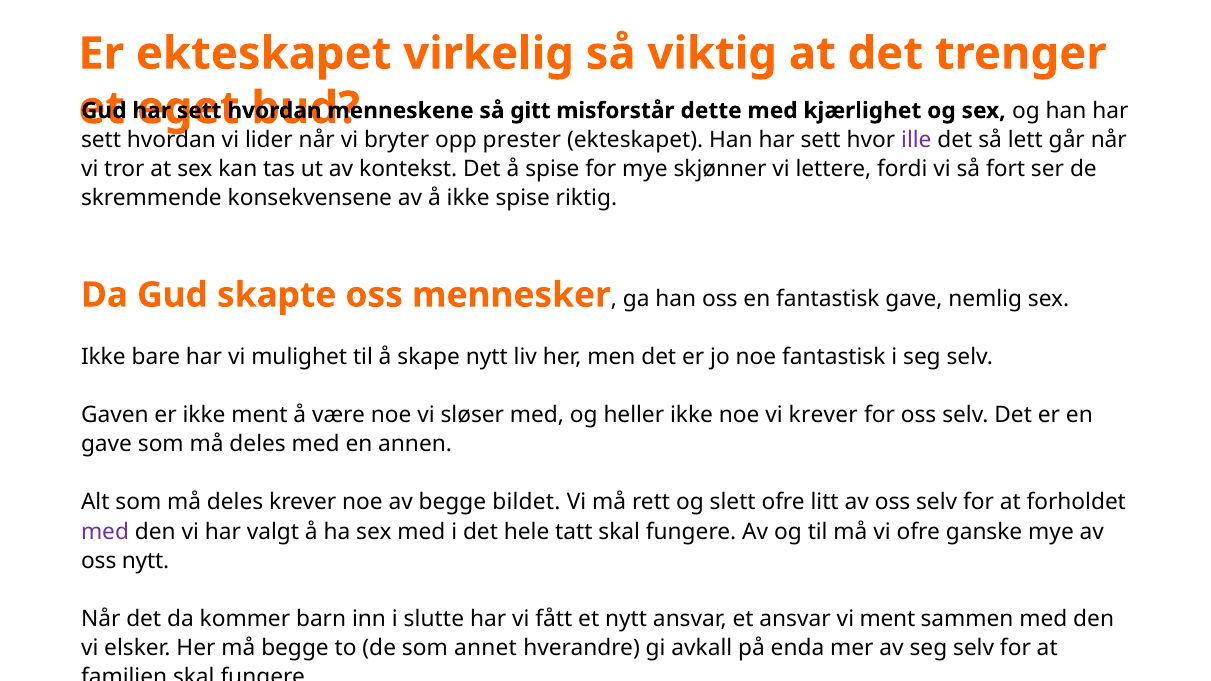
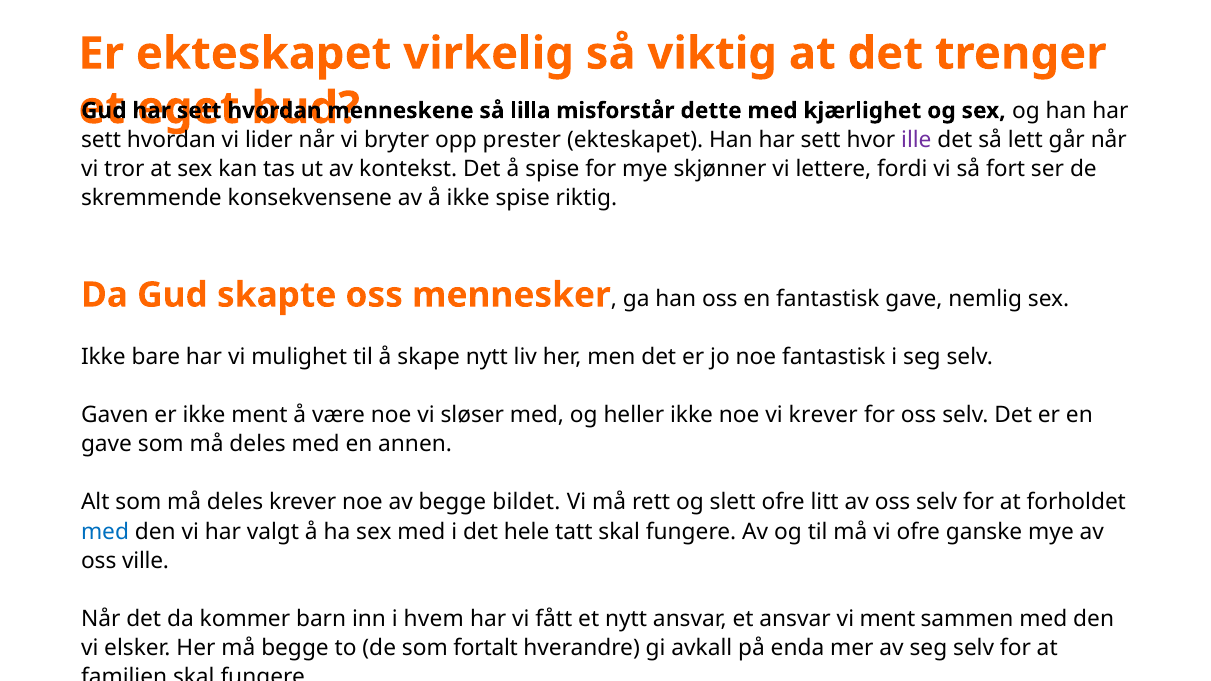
gitt: gitt -> lilla (530, 111)
med colour: purple -> blue (105, 532)
oss nytt: nytt -> ville (146, 561)
slutte: slutte -> hvem (434, 619)
annet: annet -> fortalt (486, 648)
